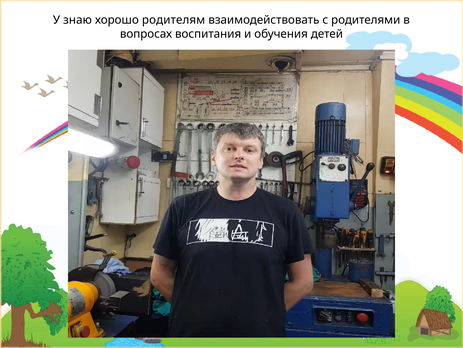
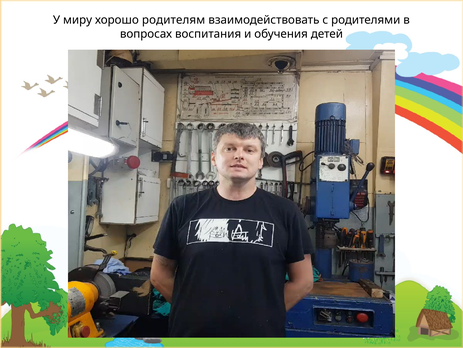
знаю: знаю -> миру (78, 20)
